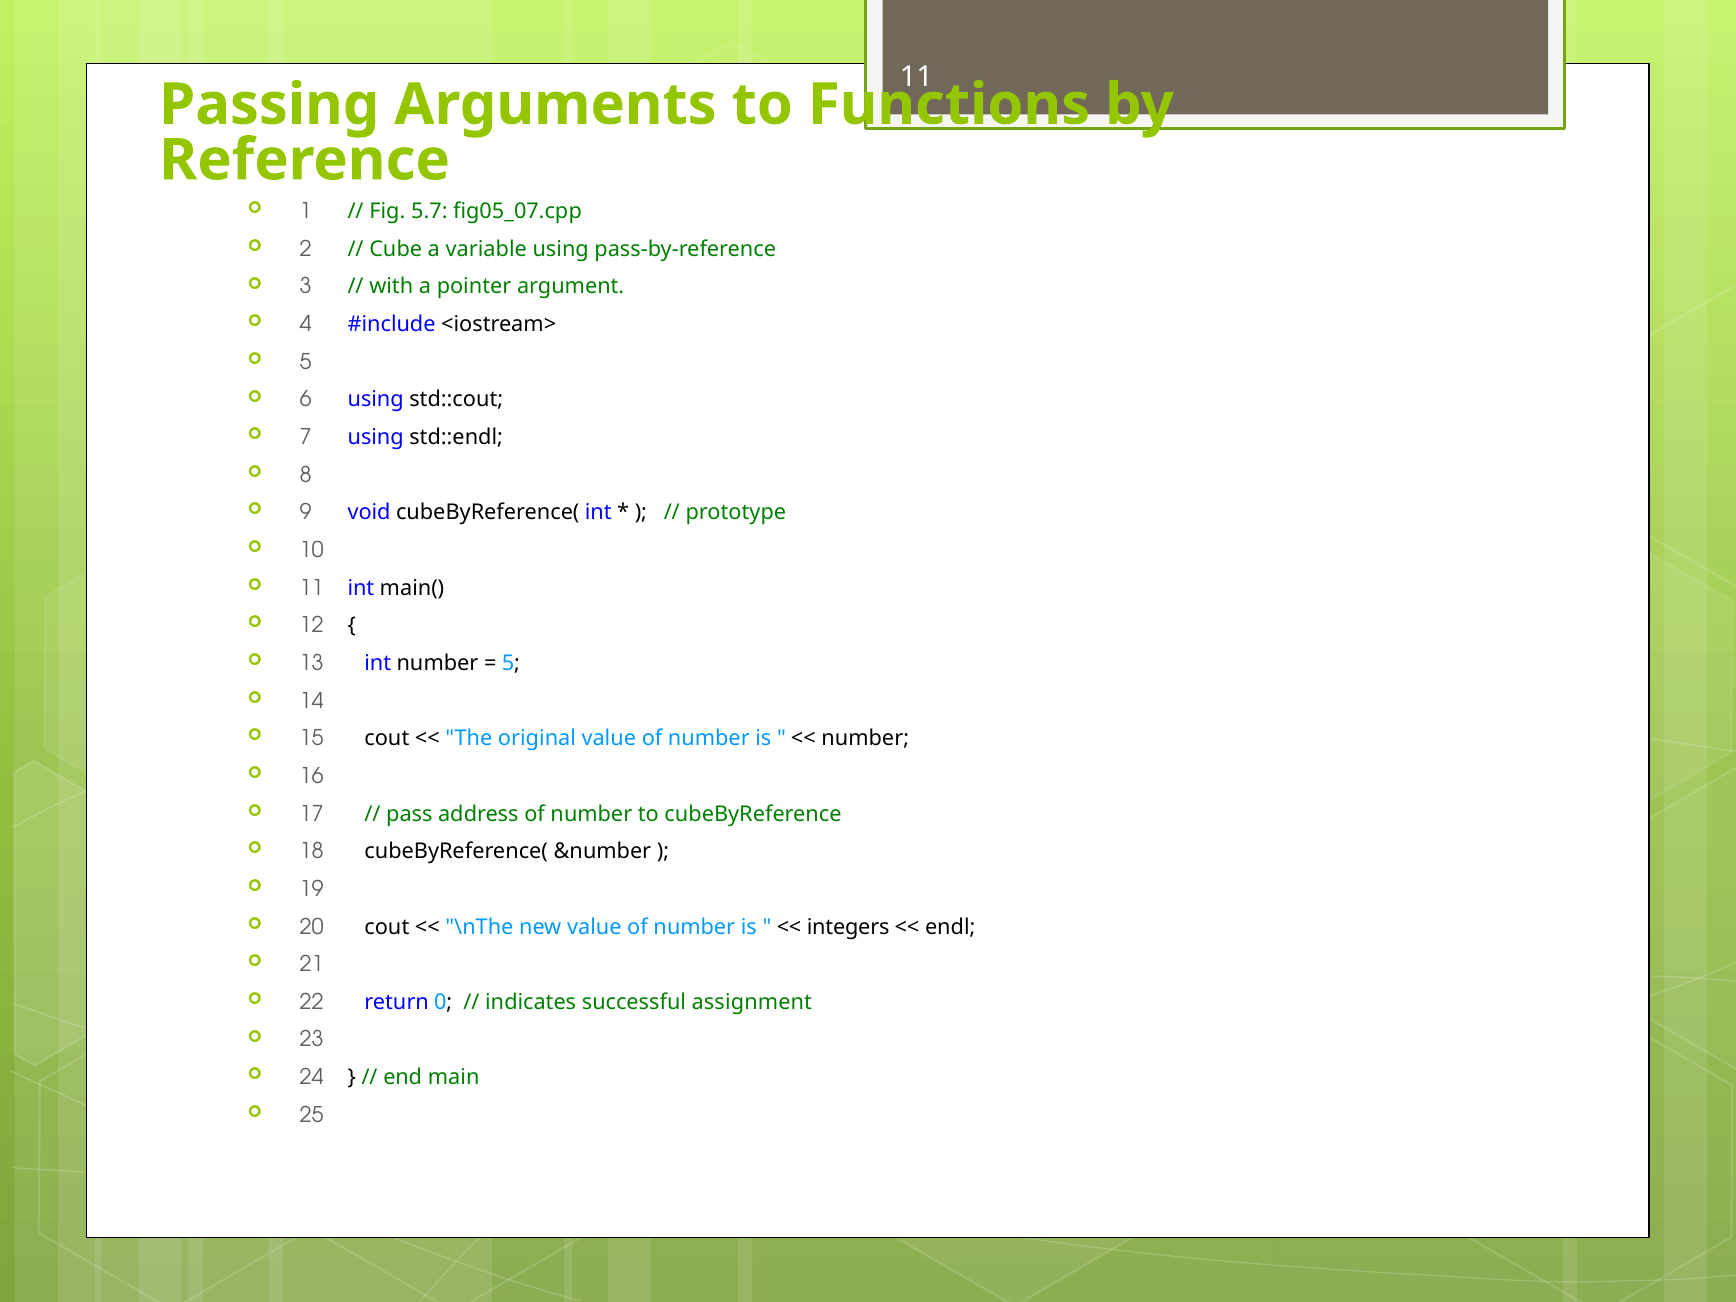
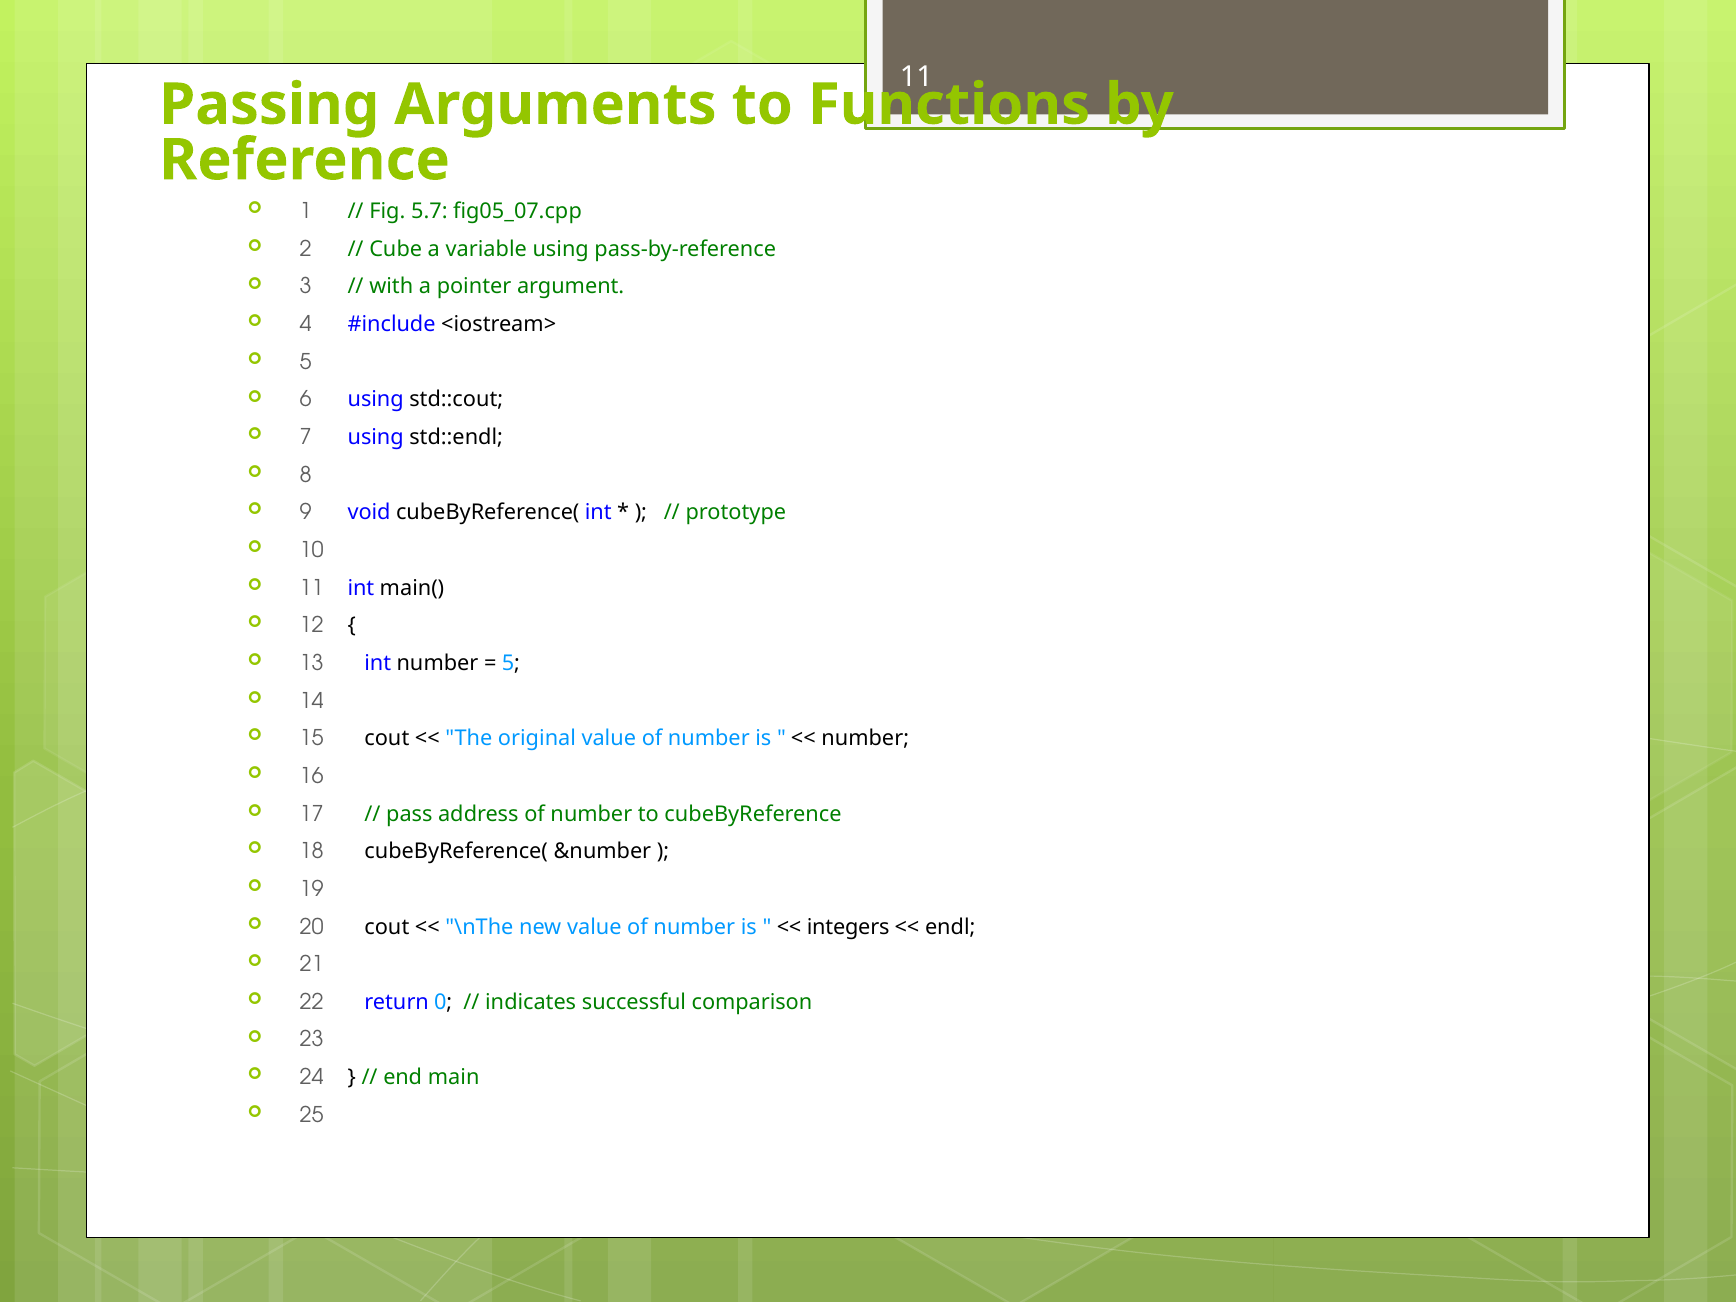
assignment: assignment -> comparison (752, 1002)
